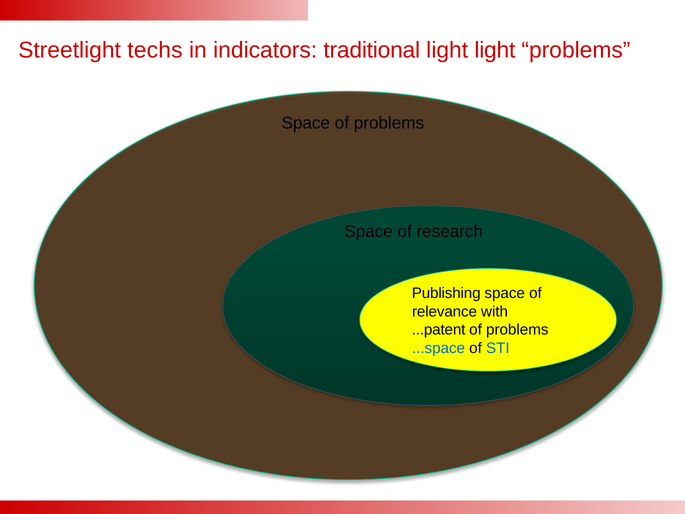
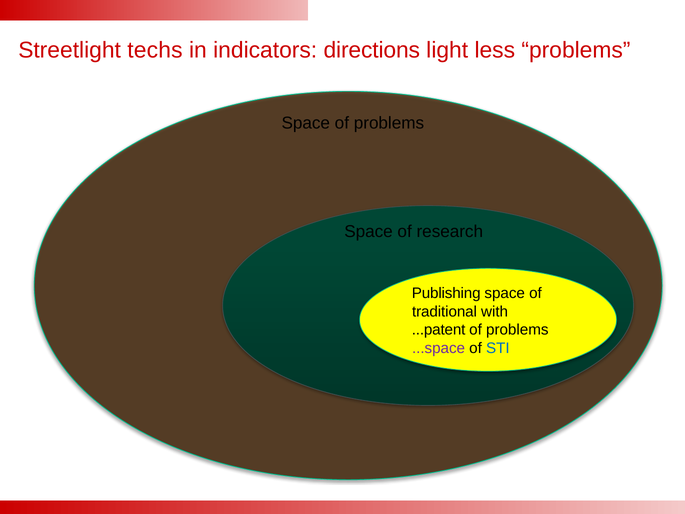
traditional: traditional -> directions (372, 50)
light light: light -> less (495, 50)
relevance: relevance -> traditional (445, 312)
...space colour: blue -> purple (439, 348)
